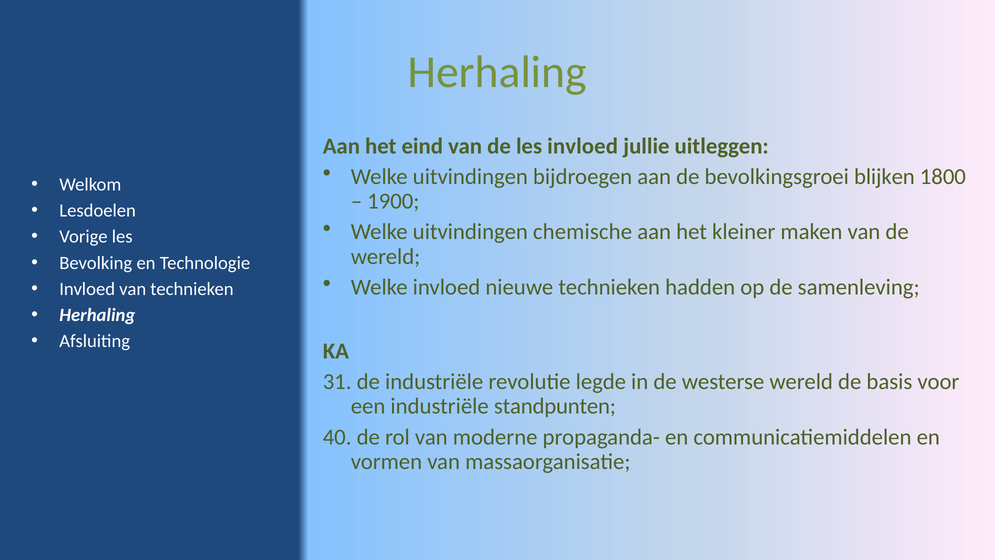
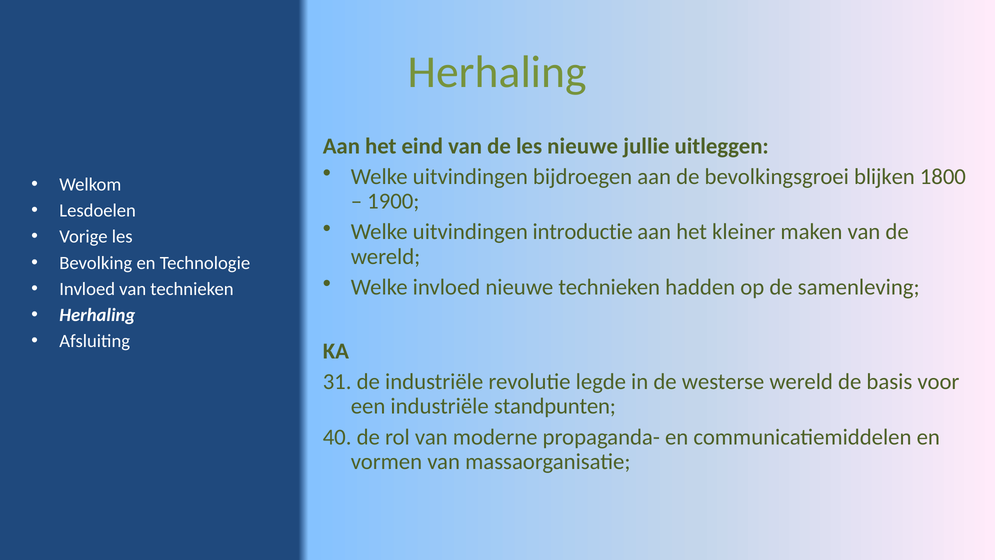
les invloed: invloed -> nieuwe (583, 146)
chemische: chemische -> introductie (583, 232)
